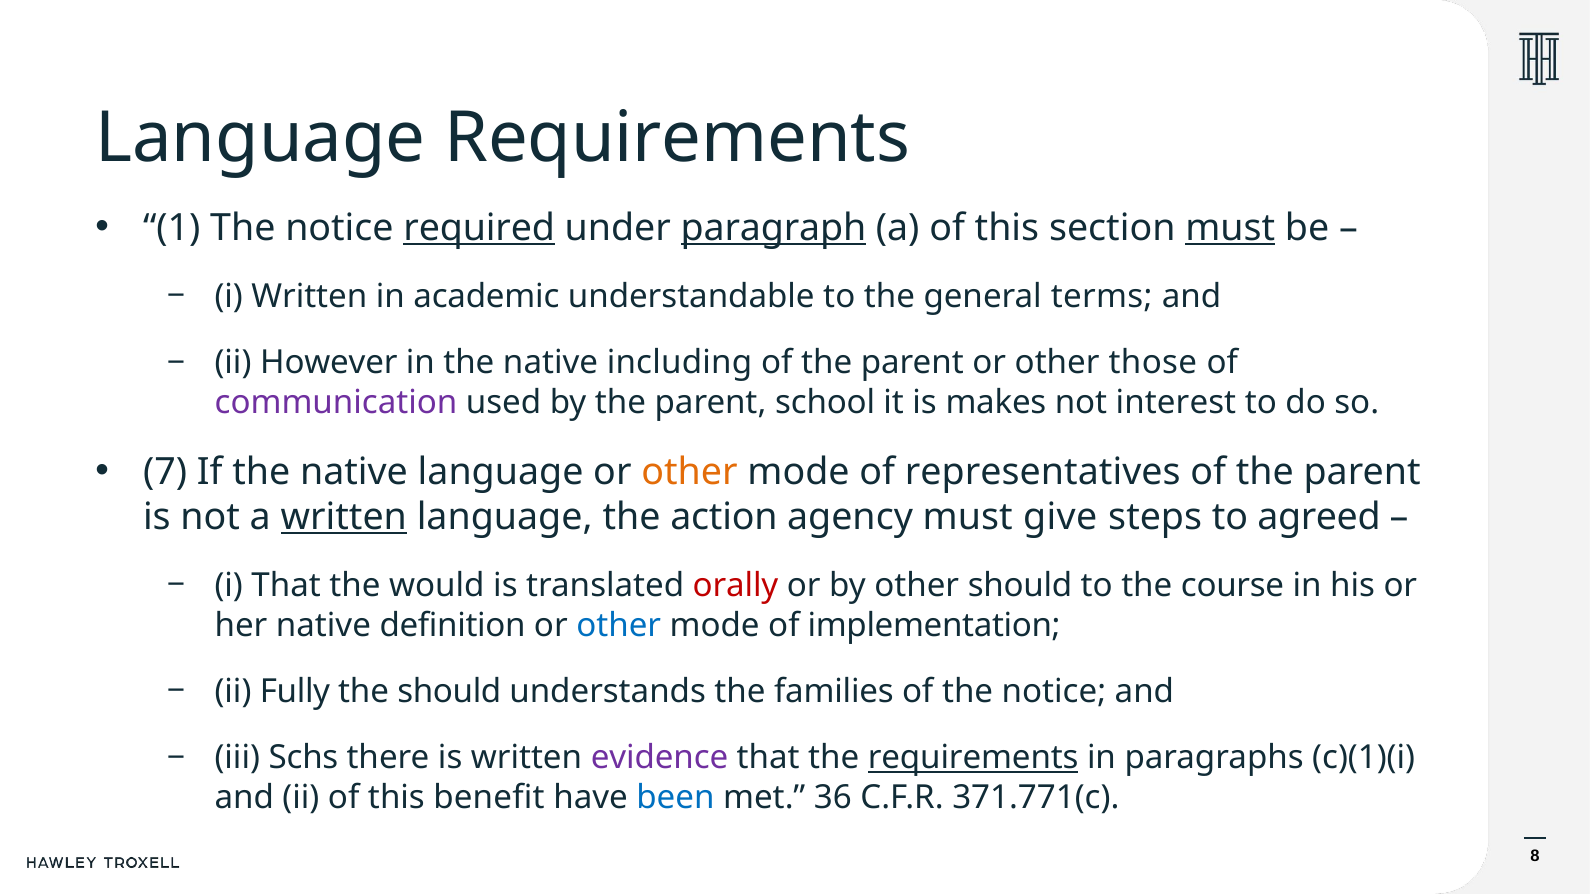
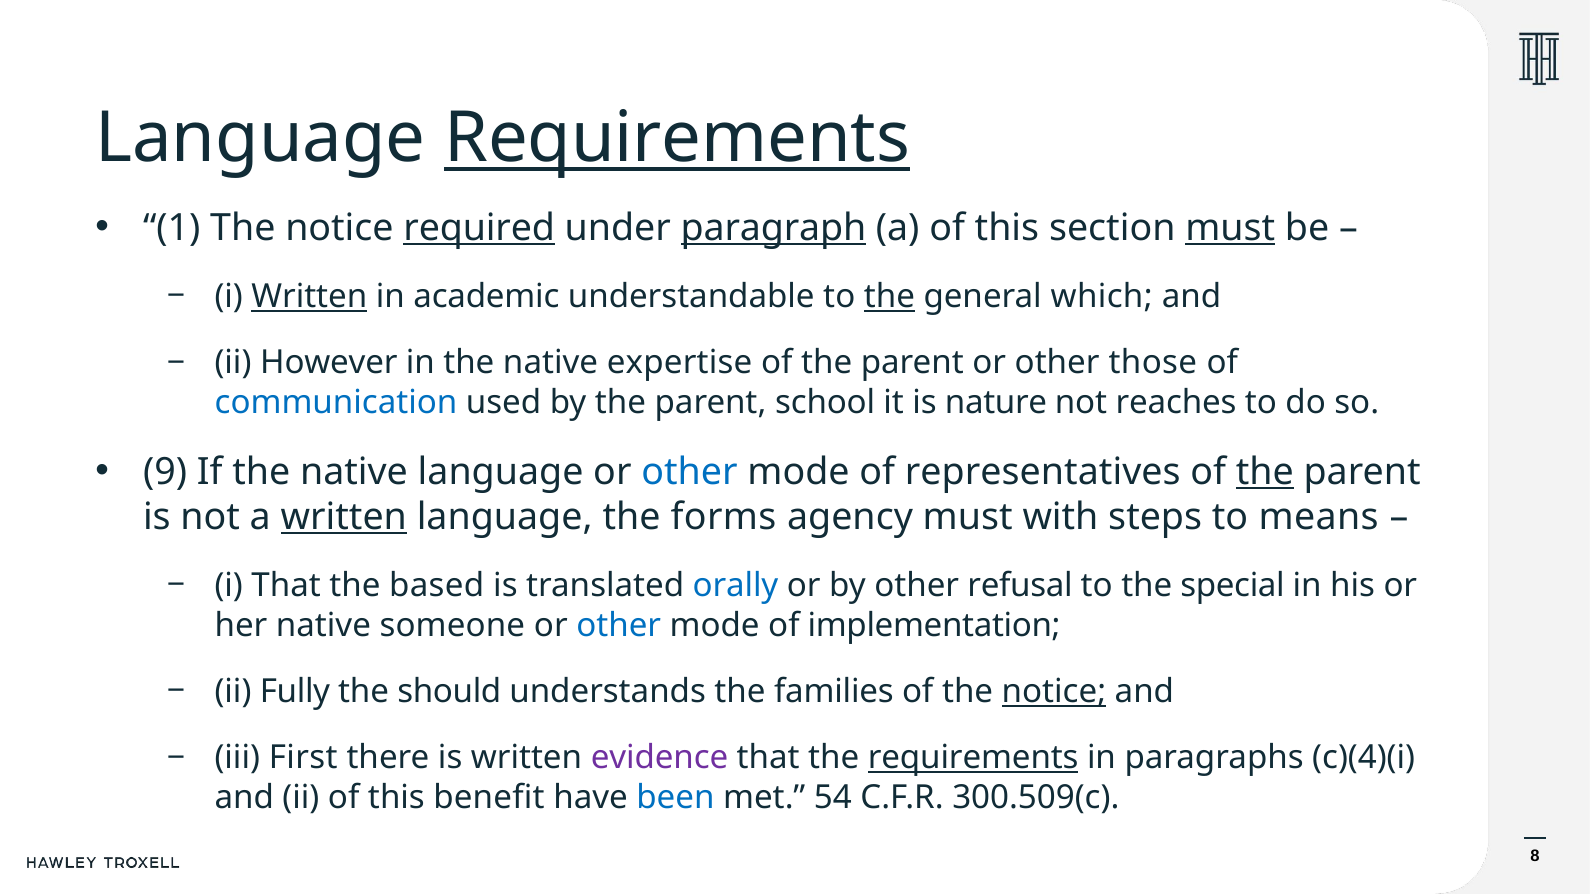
Requirements underline: none -> present (677, 138)
Written underline: none -> present (309, 297)
the underline: none -> present (889, 297)
terms: terms -> which (1102, 297)
including: including -> expertise (680, 363)
communication colour: purple -> blue (336, 403)
makes: makes -> nature (996, 403)
interest: interest -> reaches (1176, 403)
7: 7 -> 9 (165, 472)
other colour: orange -> blue (690, 472)
the underline: none -> present (1265, 472)
action: action -> forms (724, 517)
give: give -> with (1060, 517)
agreed: agreed -> means (1319, 517)
would: would -> based (437, 586)
orally colour: red -> blue (735, 586)
other should: should -> refusal (1020, 586)
course: course -> special (1233, 586)
definition: definition -> someone (452, 626)
notice underline: none -> present (1054, 692)
Schs: Schs -> First (303, 758)
c)(1)(i: c)(1)(i -> c)(4)(i (1364, 758)
36: 36 -> 54 (833, 798)
371.771(c: 371.771(c -> 300.509(c (1036, 798)
